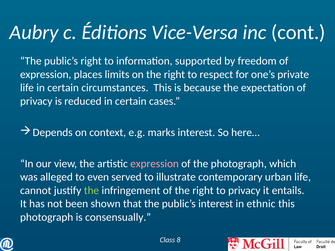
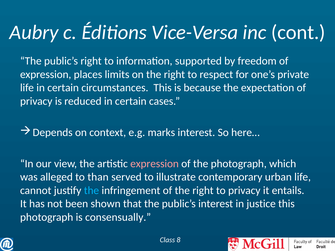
even: even -> than (98, 177)
the colour: light green -> light blue (91, 191)
ethnic: ethnic -> justice (261, 204)
